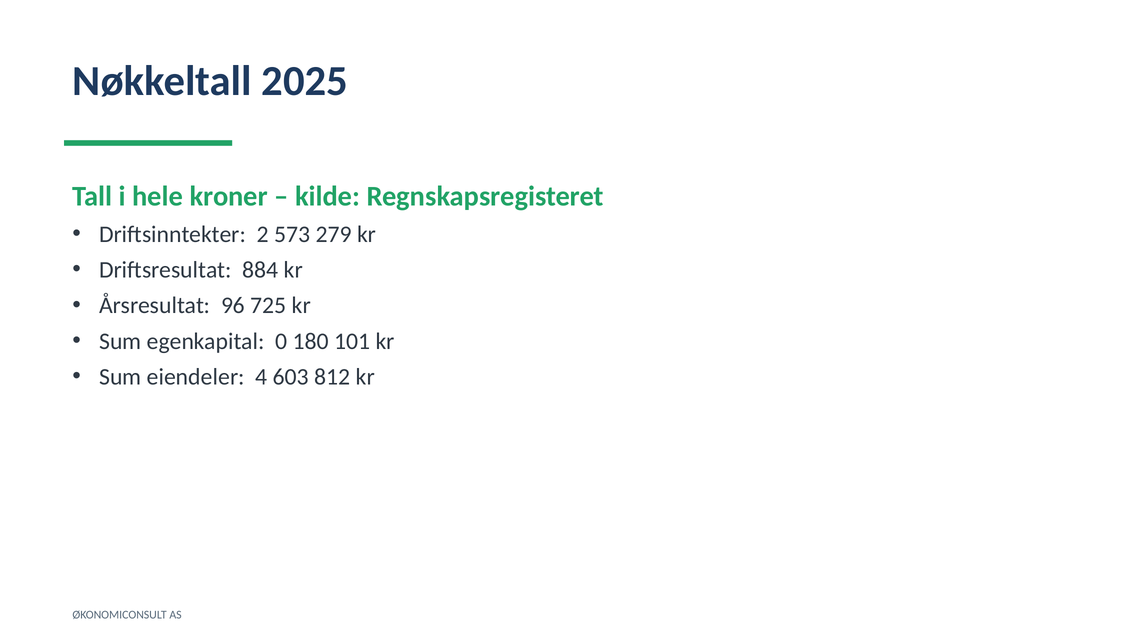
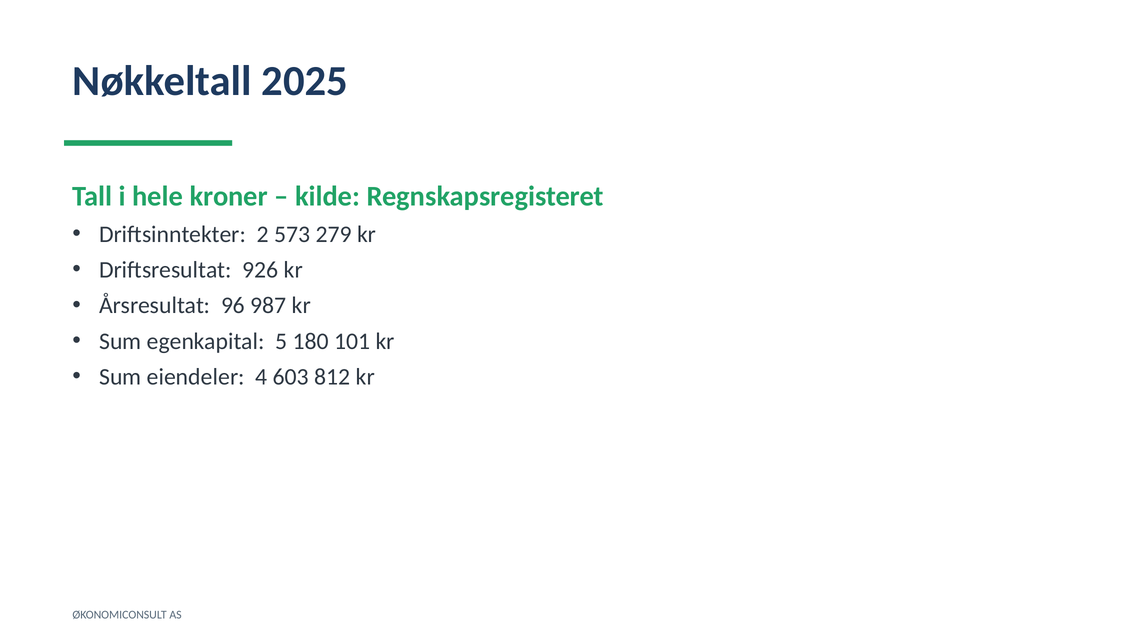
884: 884 -> 926 (260, 270)
725: 725 -> 987 (268, 305)
0: 0 -> 5 (281, 341)
